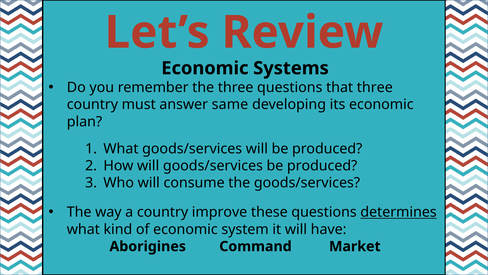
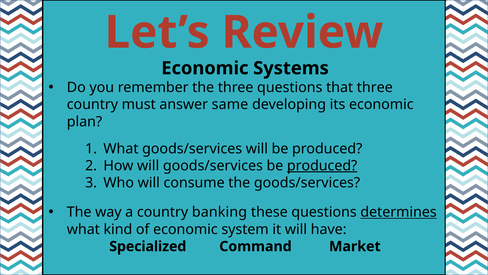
produced underline: none -> present (322, 165)
improve: improve -> banking (219, 212)
Aborigines: Aborigines -> Specialized (148, 246)
